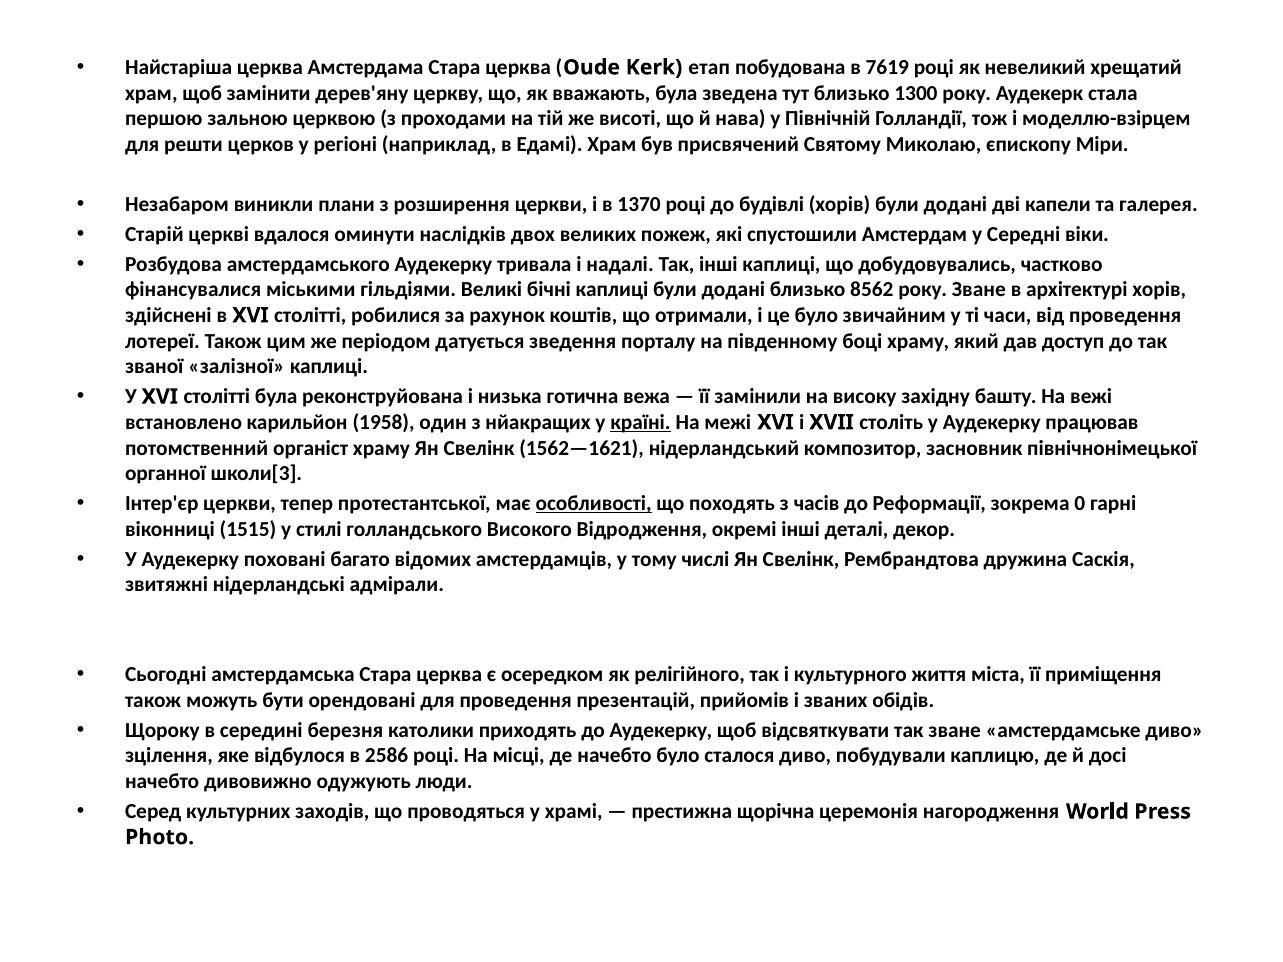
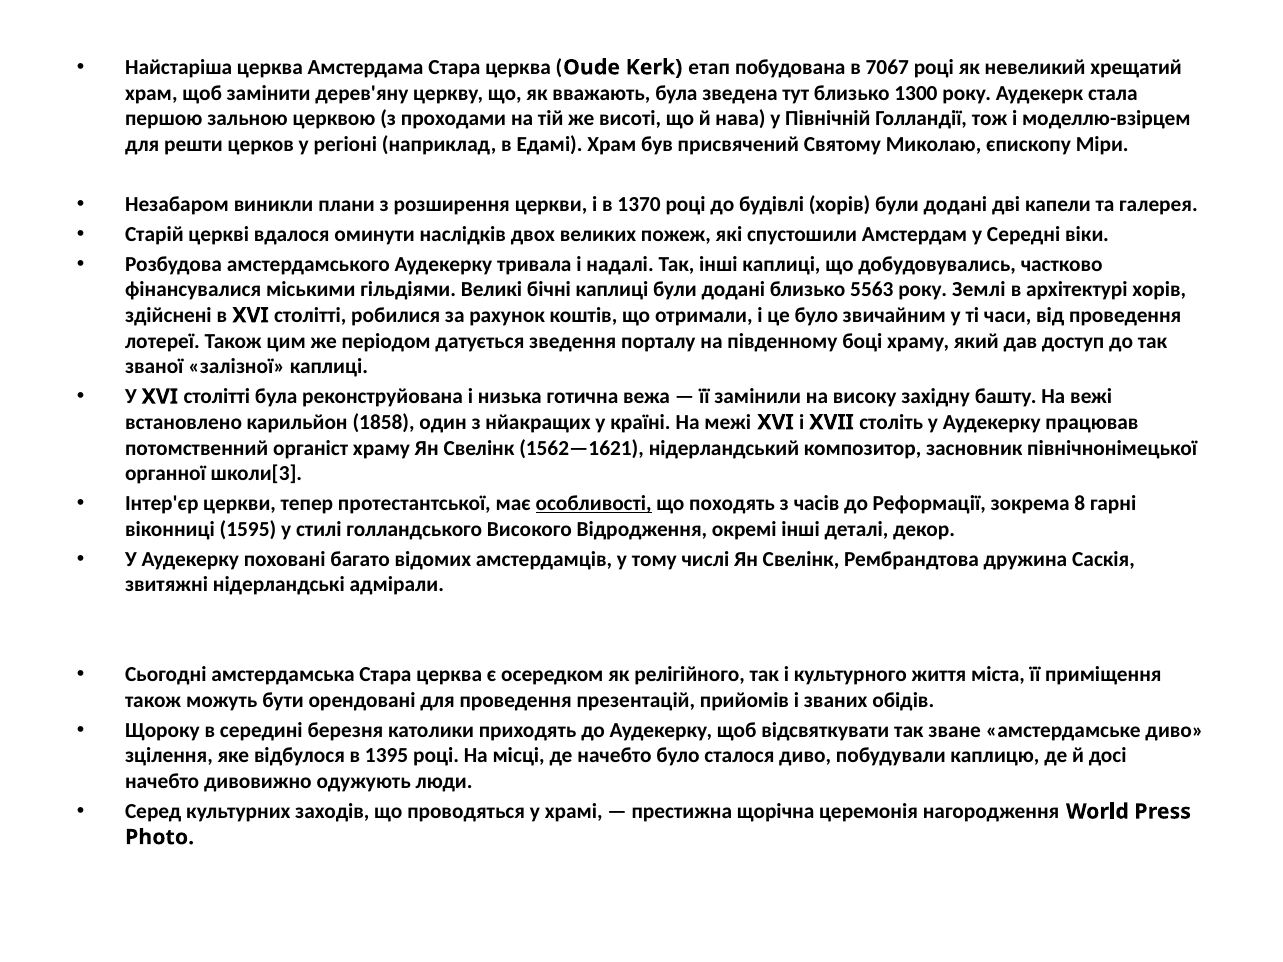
7619: 7619 -> 7067 (887, 67)
8562: 8562 -> 5563 (872, 290)
року Зване: Зване -> Землі (979, 290)
1958: 1958 -> 1858 (384, 422)
країні underline: present -> none (640, 422)
0: 0 -> 8 (1080, 504)
1515: 1515 -> 1595 (248, 529)
2586: 2586 -> 1395 (387, 756)
